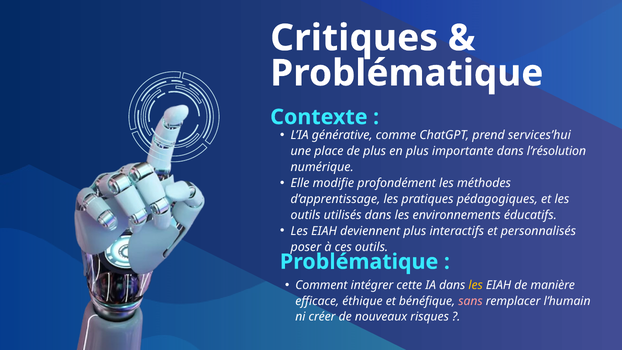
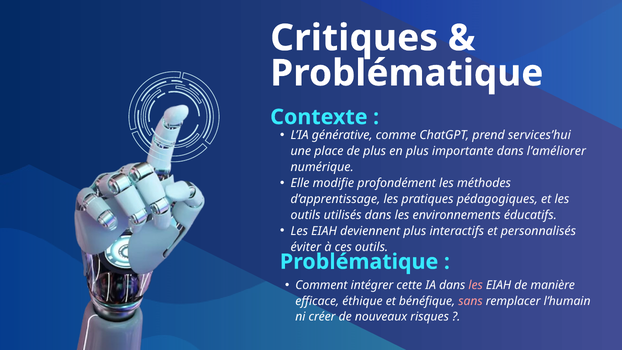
l’résolution: l’résolution -> l’améliorer (556, 151)
poser: poser -> éviter (306, 247)
les colour: yellow -> pink (476, 285)
